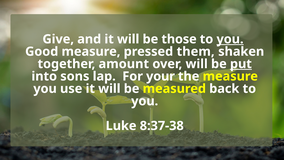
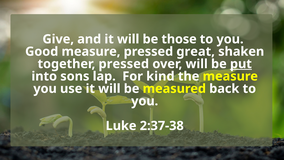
you underline: present -> none (230, 39)
them: them -> great (196, 51)
together amount: amount -> pressed (124, 64)
your: your -> kind (160, 76)
8:37-38: 8:37-38 -> 2:37-38 (162, 126)
